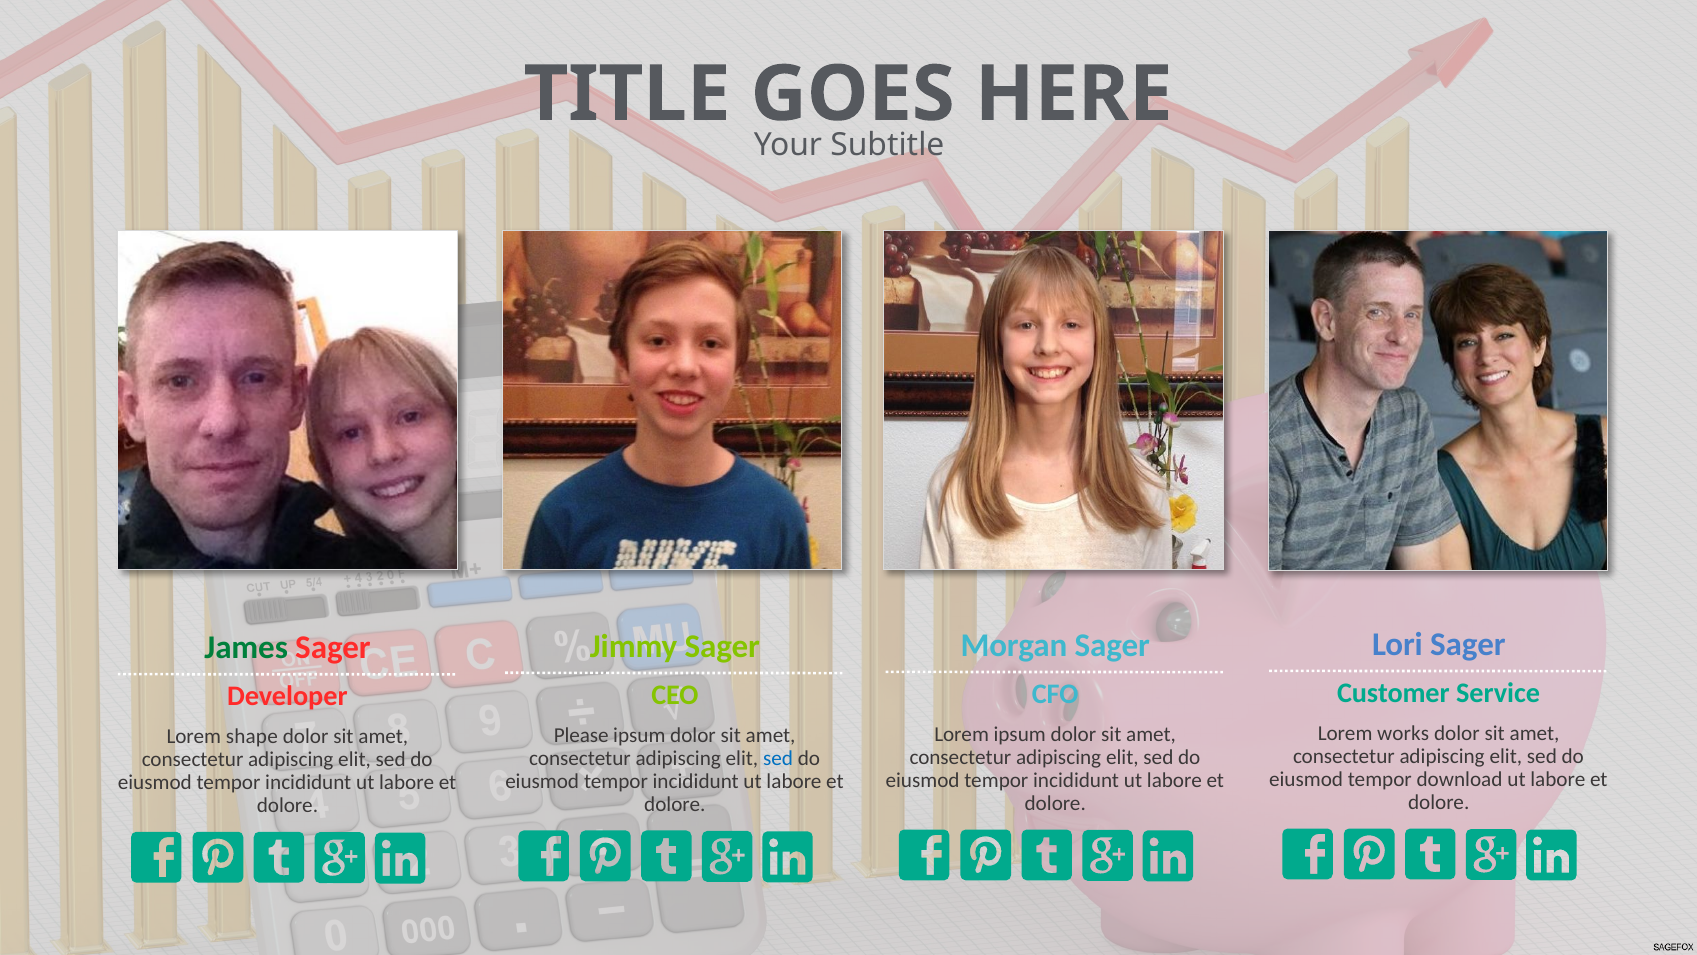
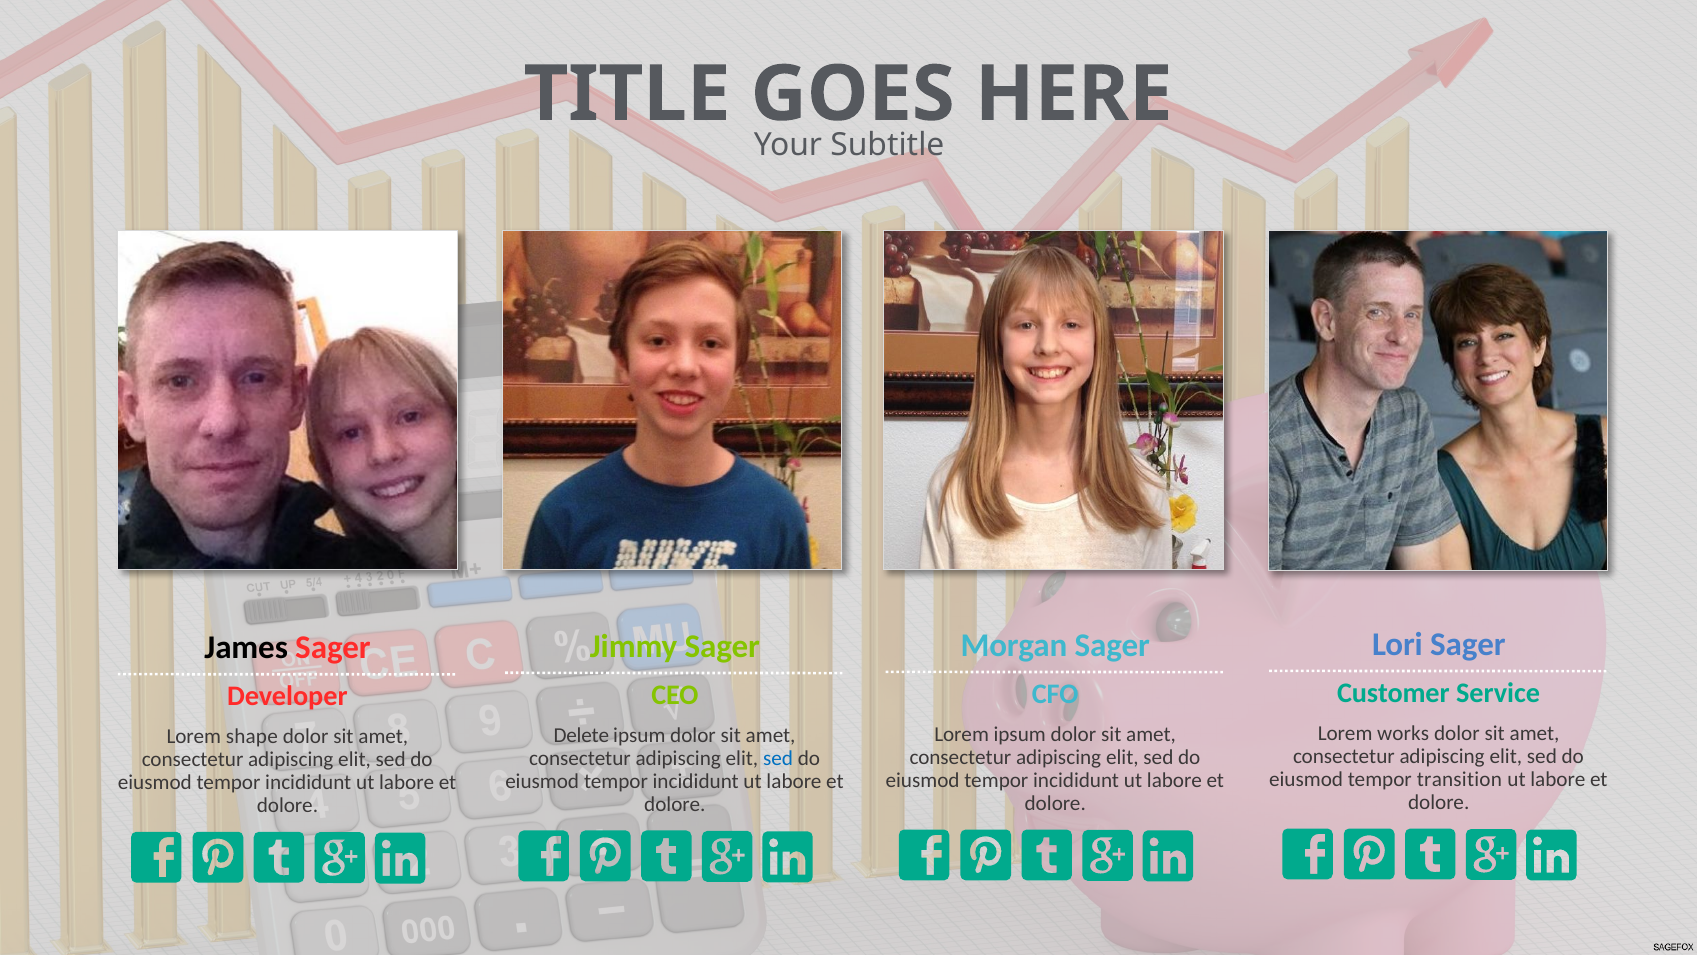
James colour: green -> black (246, 648)
Please: Please -> Delete (581, 735)
download: download -> transition (1459, 779)
